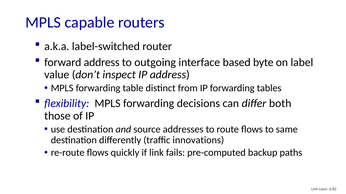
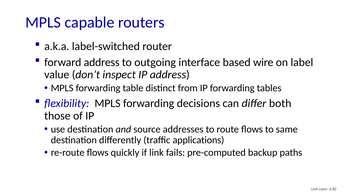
byte: byte -> wire (263, 62)
innovations: innovations -> applications (198, 140)
